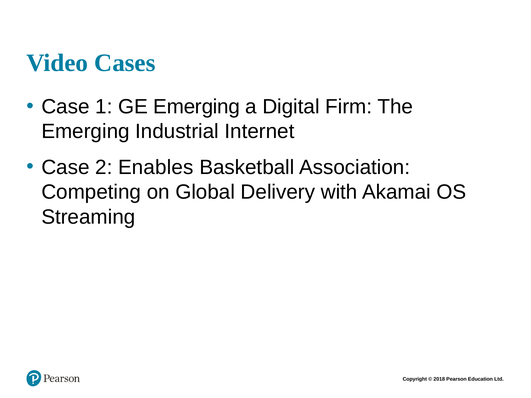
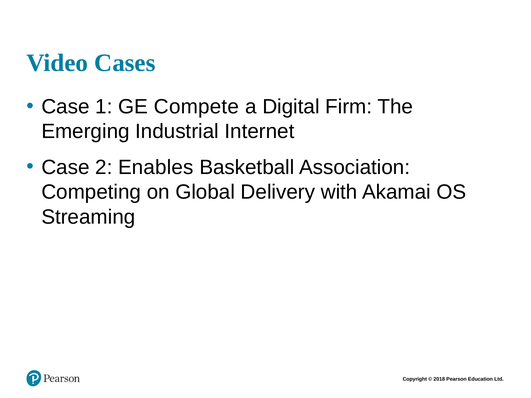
GE Emerging: Emerging -> Compete (196, 107)
